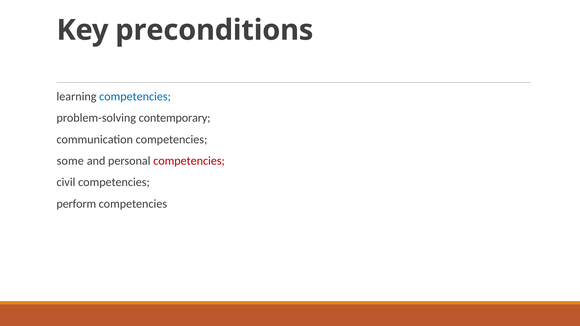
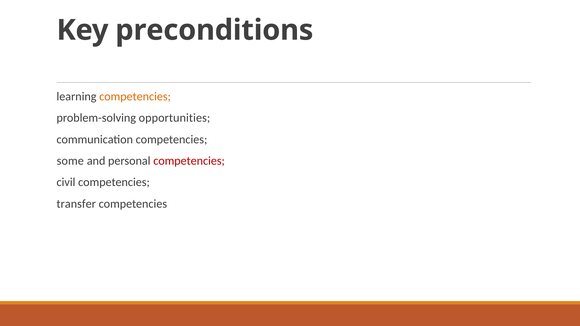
competencies colour: blue -> orange (135, 96)
contemporary: contemporary -> opportunities (174, 118)
perform: perform -> transfer (76, 204)
